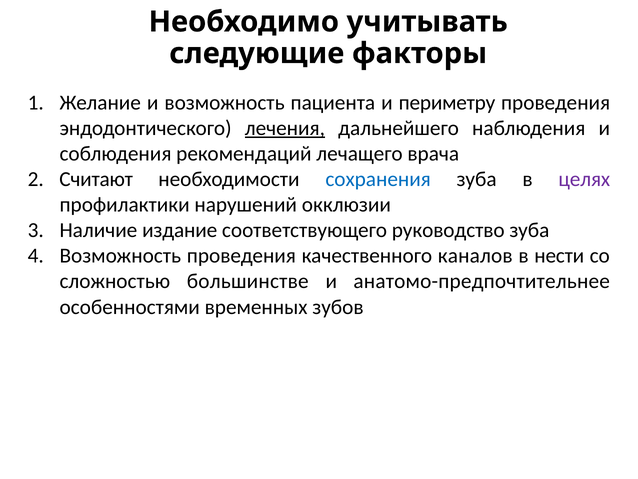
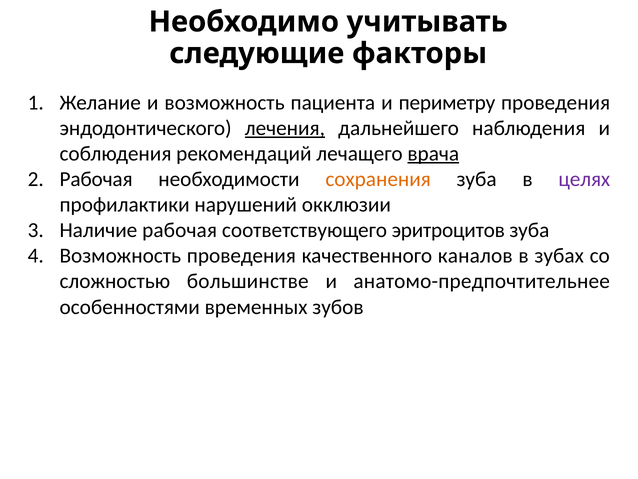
врача underline: none -> present (433, 154)
Считают: Считают -> Рабочая (96, 179)
сохранения colour: blue -> orange (378, 179)
Наличие издание: издание -> рабочая (180, 230)
руководство: руководство -> эритроцитов (448, 230)
нести: нести -> зубах (559, 256)
